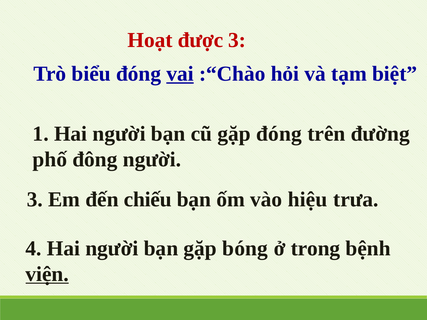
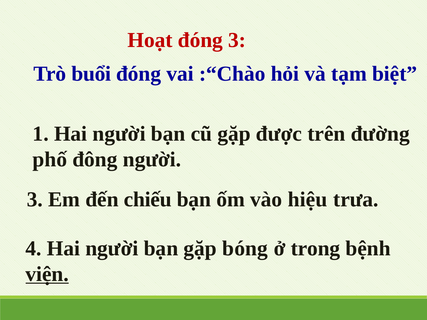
Hoạt được: được -> đóng (200, 40)
biểu: biểu -> buổi (91, 74)
vai underline: present -> none (180, 74)
gặp đóng: đóng -> được (279, 134)
